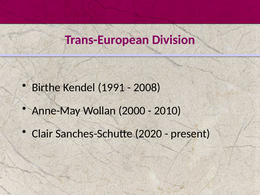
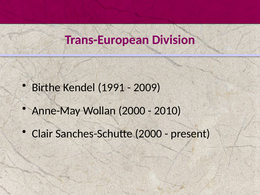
2008: 2008 -> 2009 (147, 87)
Sanches-Schutte 2020: 2020 -> 2000 (149, 134)
